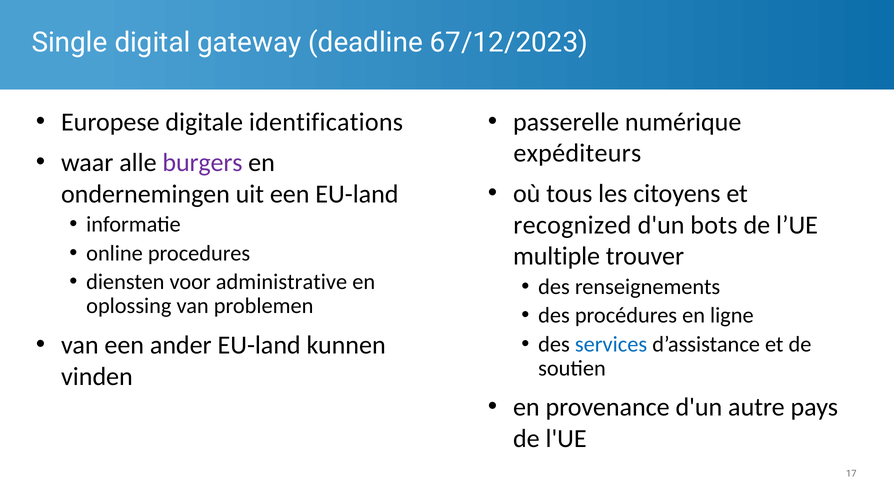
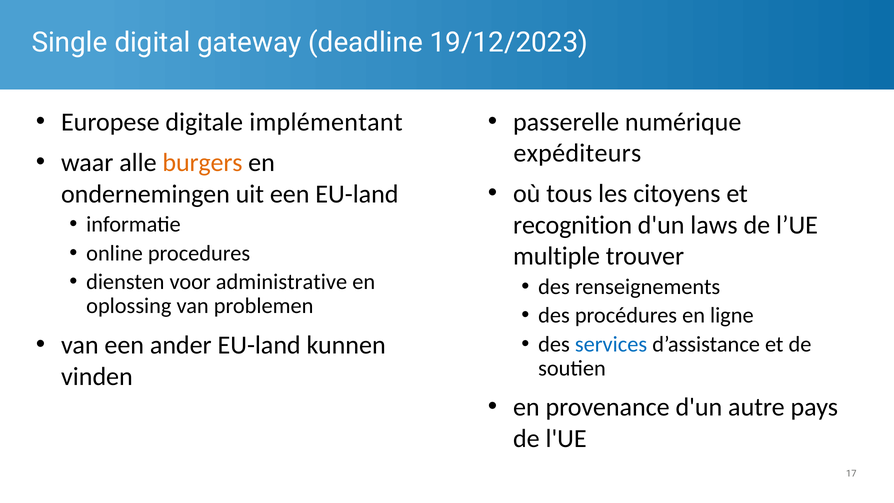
67/12/2023: 67/12/2023 -> 19/12/2023 (509, 43)
identifications: identifications -> implémentant (326, 122)
burgers colour: purple -> orange (203, 163)
recognized: recognized -> recognition (573, 225)
bots: bots -> laws (714, 225)
